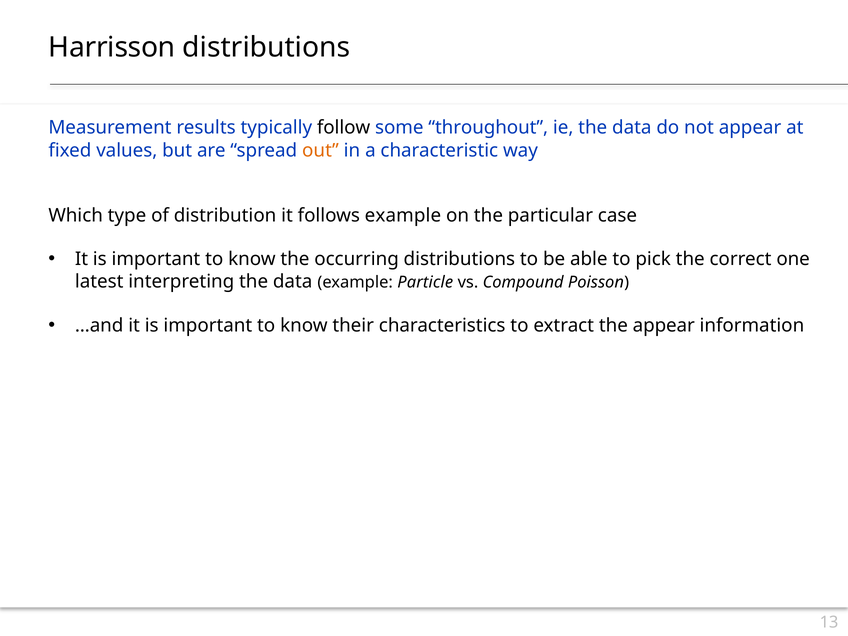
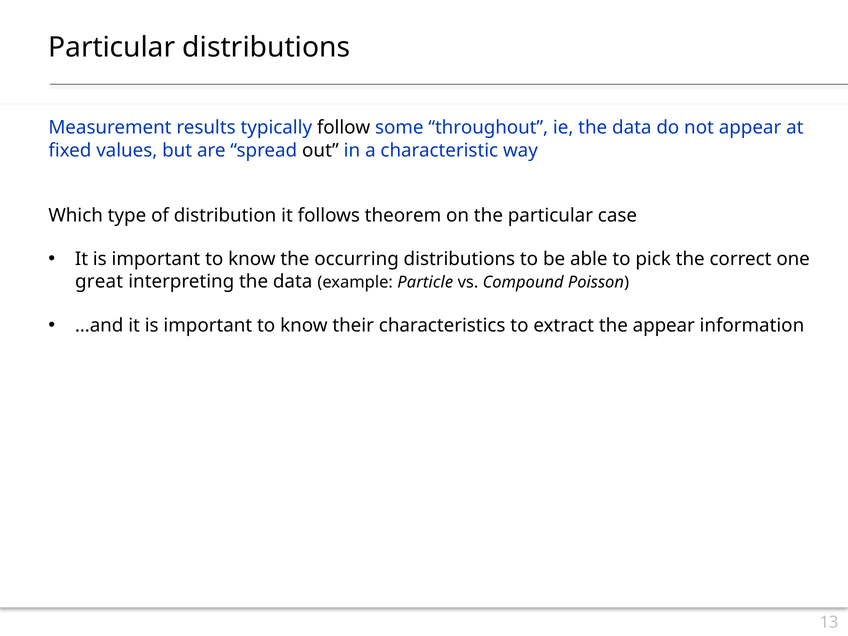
Harrisson: Harrisson -> Particular (112, 47)
out colour: orange -> black (320, 150)
follows example: example -> theorem (403, 215)
latest: latest -> great (99, 282)
